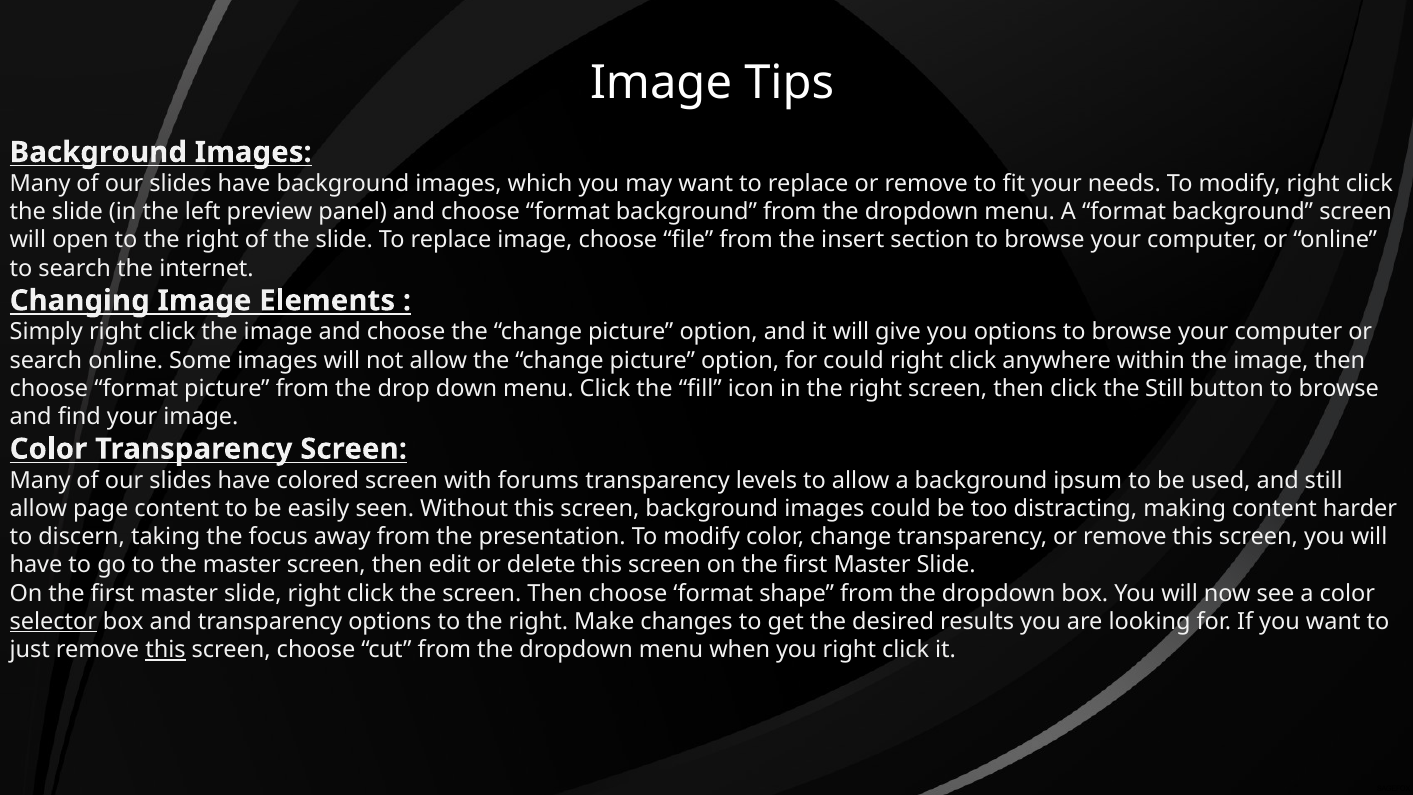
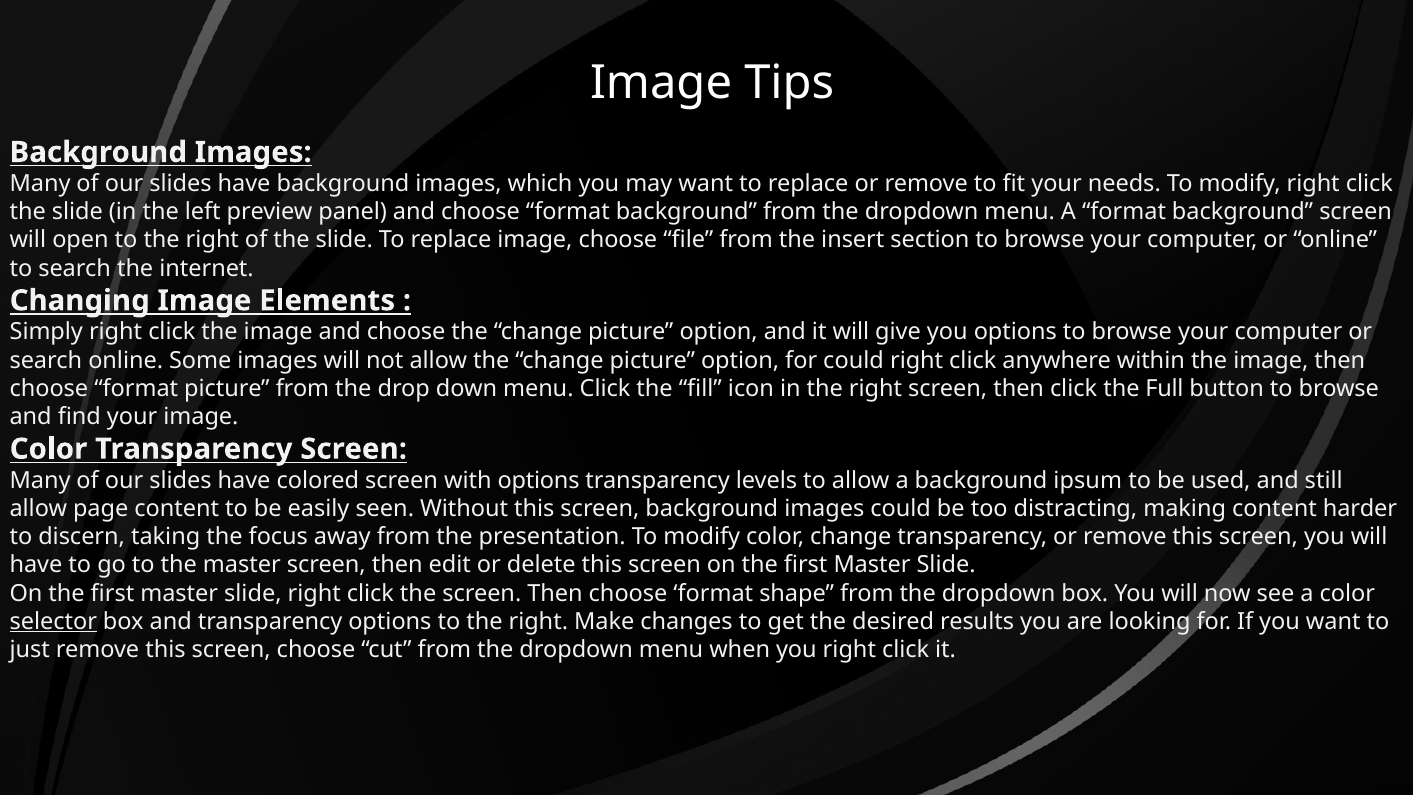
the Still: Still -> Full (1164, 388)
with forums: forums -> options (539, 480)
this underline: present -> none (165, 650)
